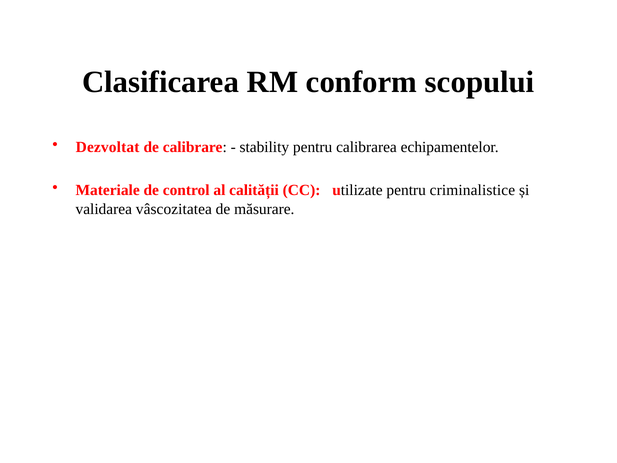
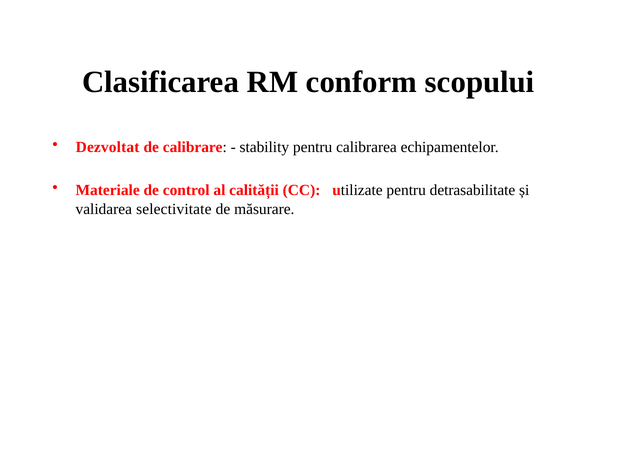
criminalistice: criminalistice -> detrasabilitate (473, 190)
vâscozitatea: vâscozitatea -> selectivitate (174, 209)
